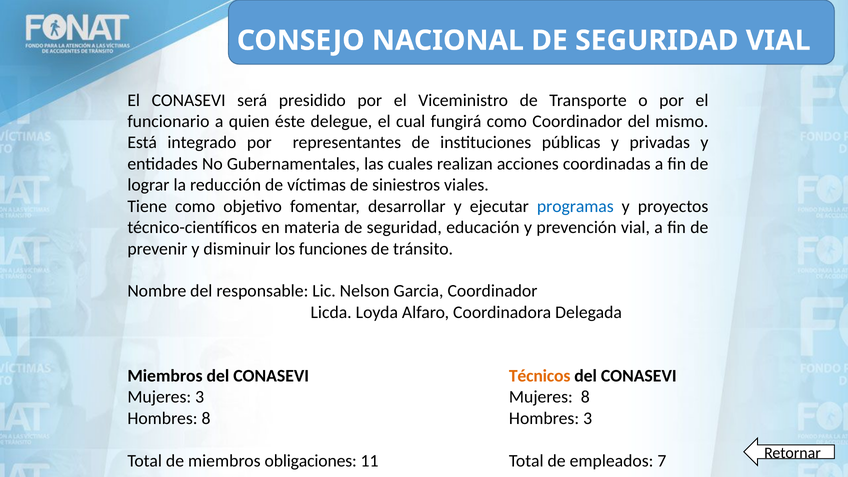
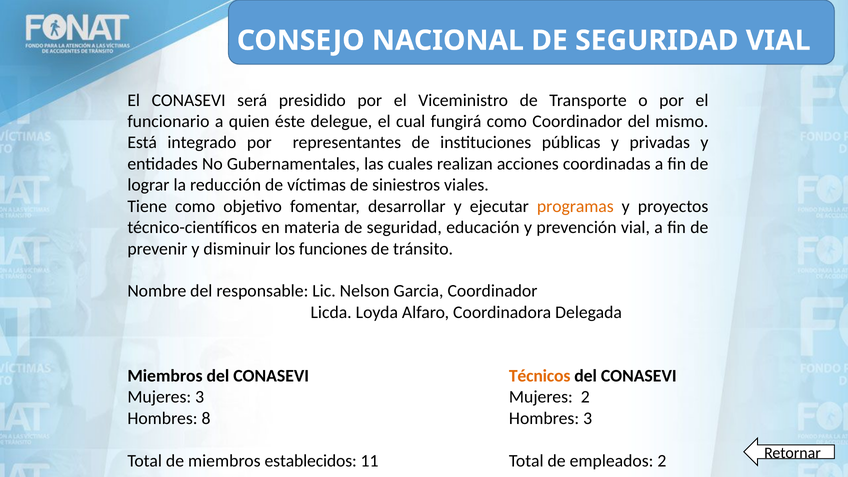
programas colour: blue -> orange (575, 206)
Mujeres 8: 8 -> 2 (585, 397)
obligaciones: obligaciones -> establecidos (311, 461)
empleados 7: 7 -> 2 (662, 461)
